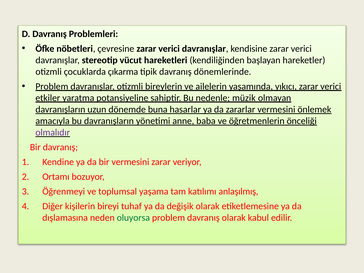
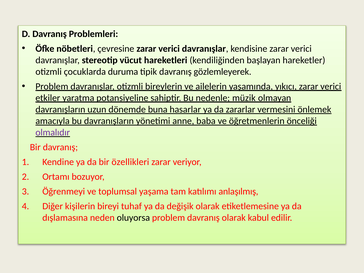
çıkarma: çıkarma -> duruma (123, 72)
dönemlerinde: dönemlerinde -> gözlemleyerek (223, 72)
bir vermesini: vermesini -> özellikleri (130, 162)
oluyorsa colour: green -> black (133, 218)
